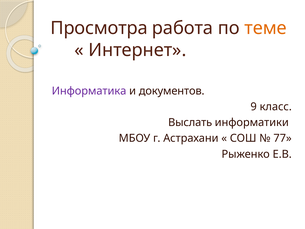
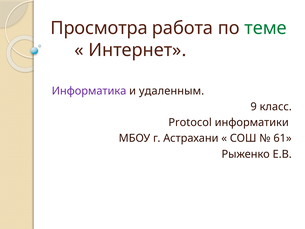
теме colour: orange -> green (266, 28)
документов: документов -> удаленным (172, 91)
Выслать: Выслать -> Protocol (190, 122)
77: 77 -> 61 (283, 138)
